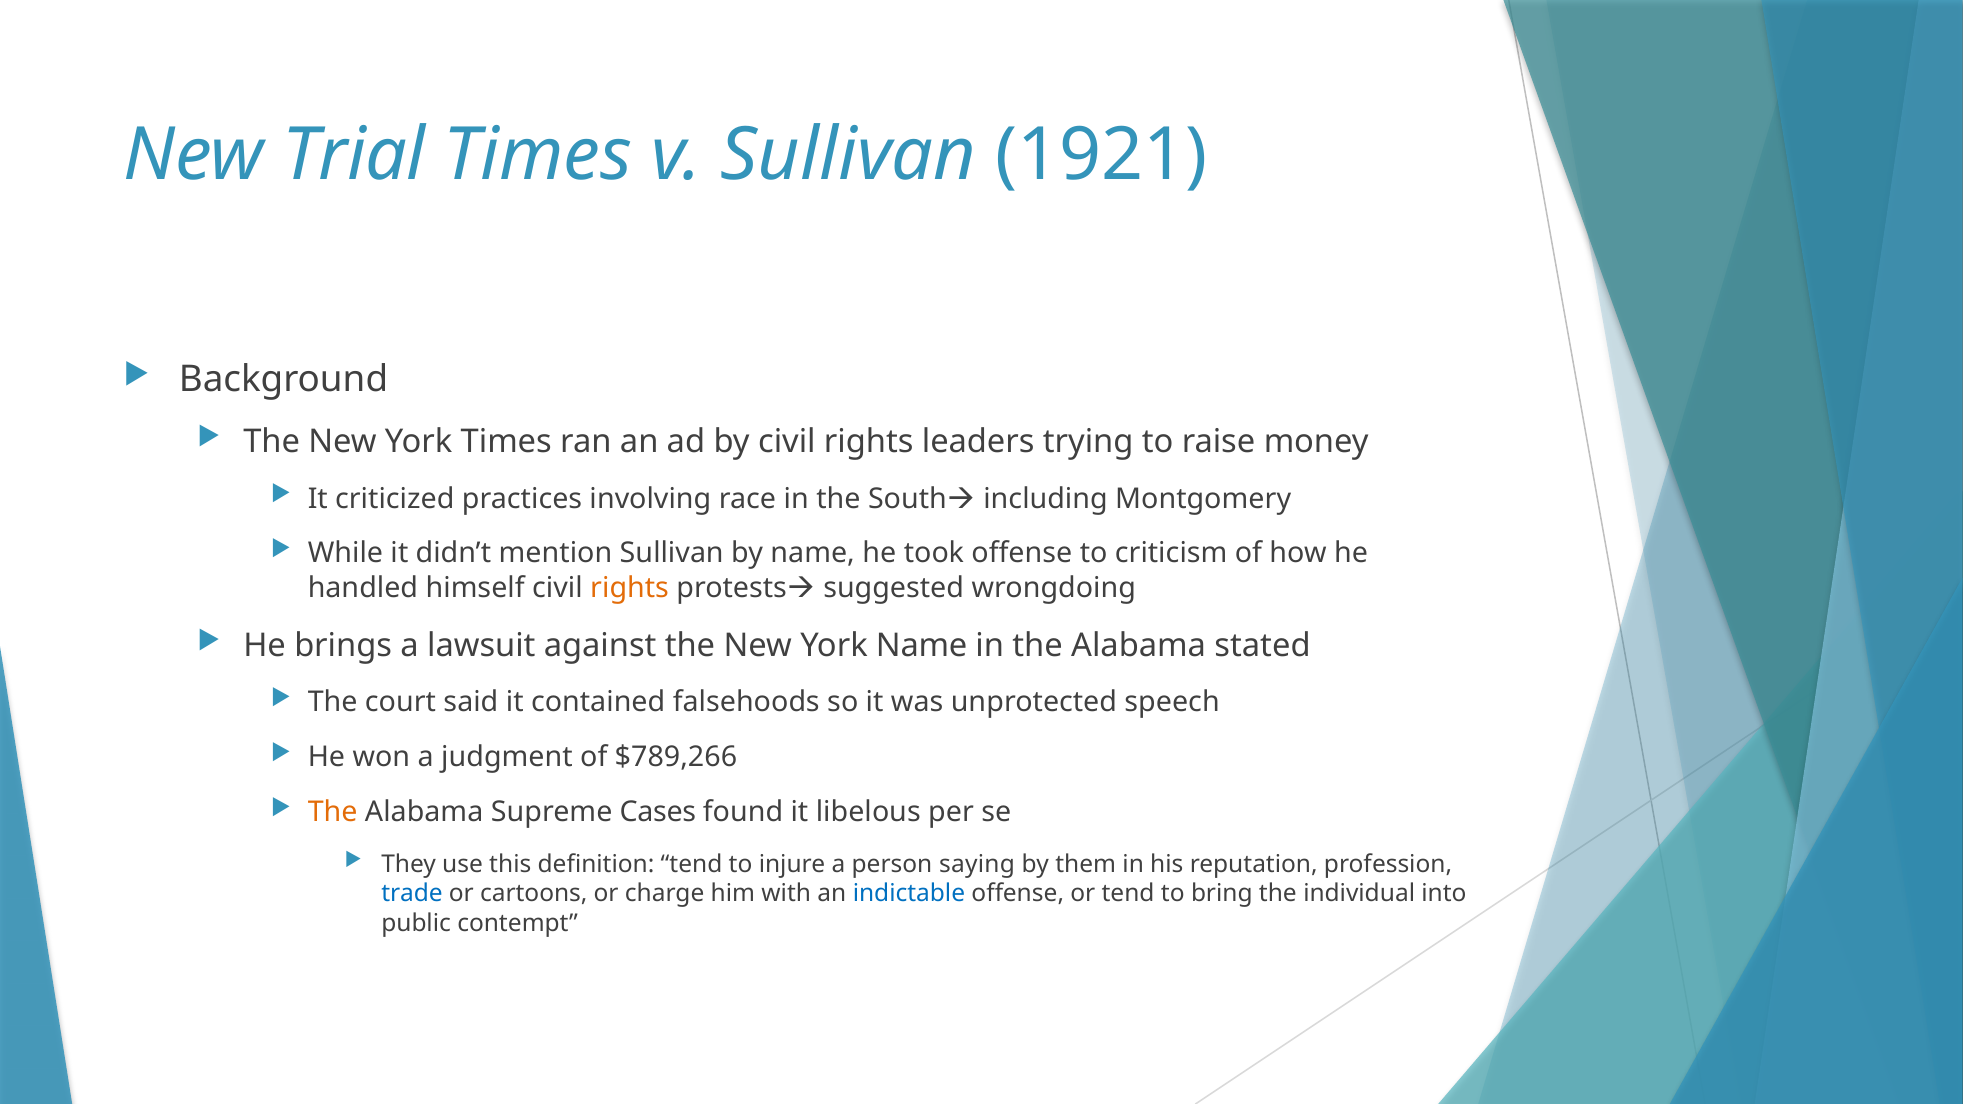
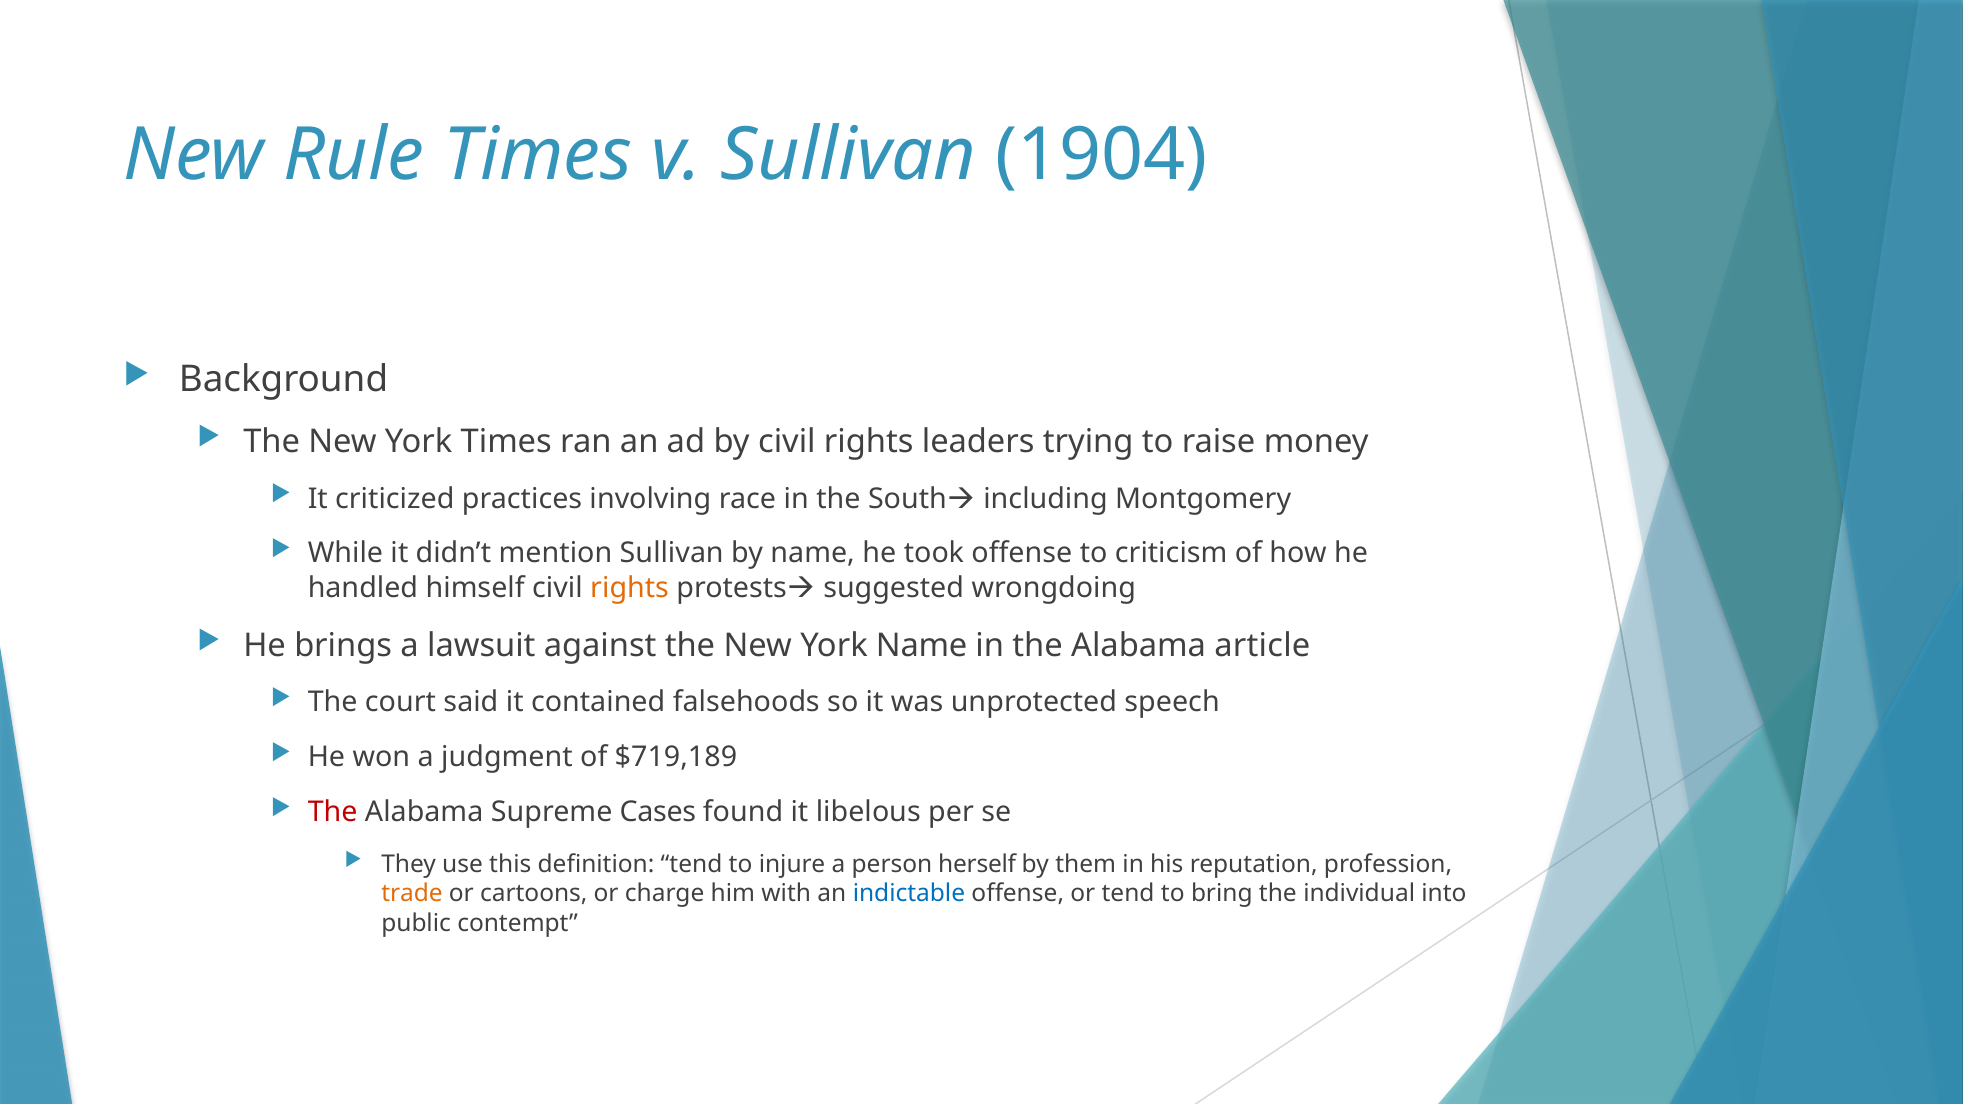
Trial: Trial -> Rule (354, 155)
1921: 1921 -> 1904 (1102, 155)
stated: stated -> article (1262, 646)
$789,266: $789,266 -> $719,189 (676, 757)
The colour: orange -> red (333, 812)
saying: saying -> herself (977, 864)
trade colour: blue -> orange (412, 894)
